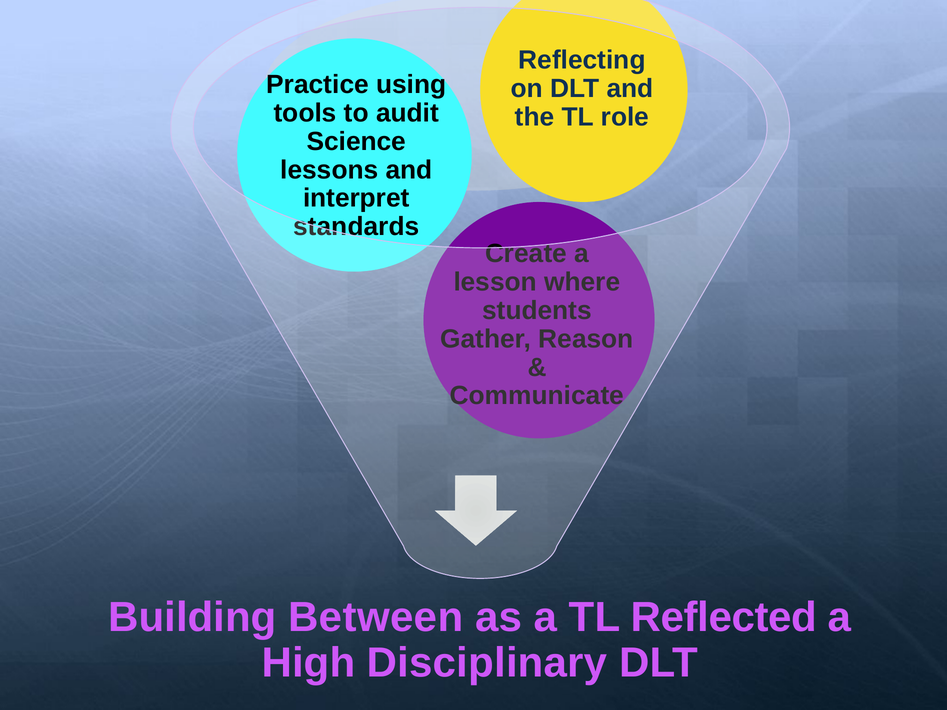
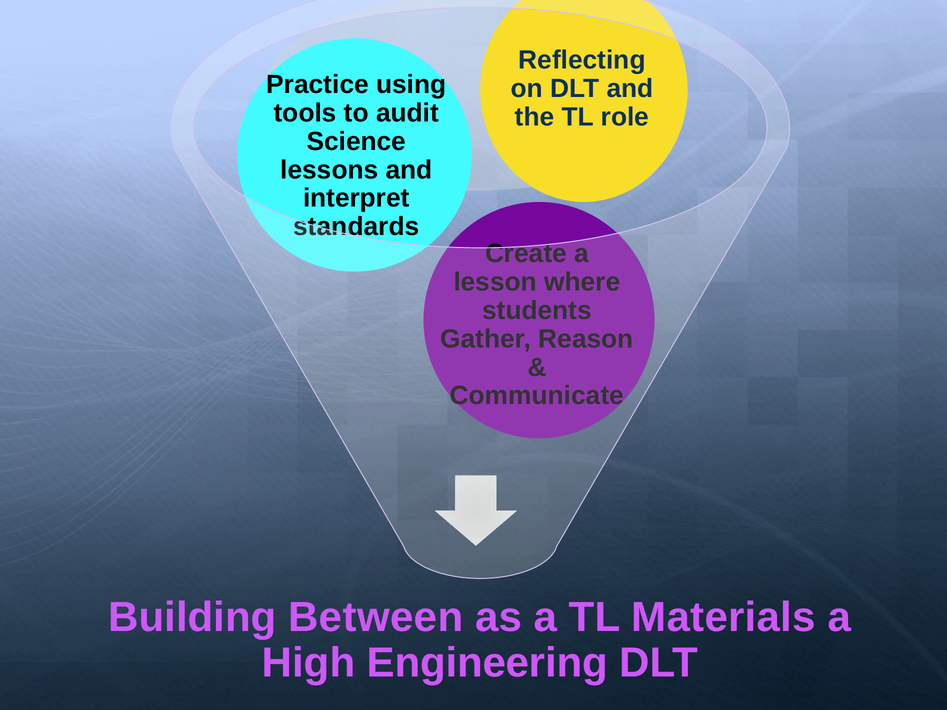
Reflected: Reflected -> Materials (724, 618)
Disciplinary: Disciplinary -> Engineering (487, 663)
